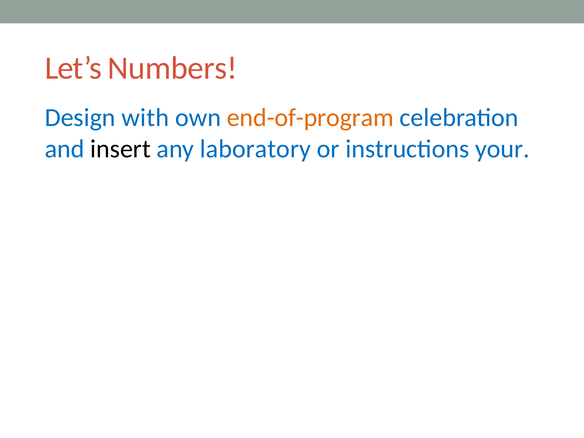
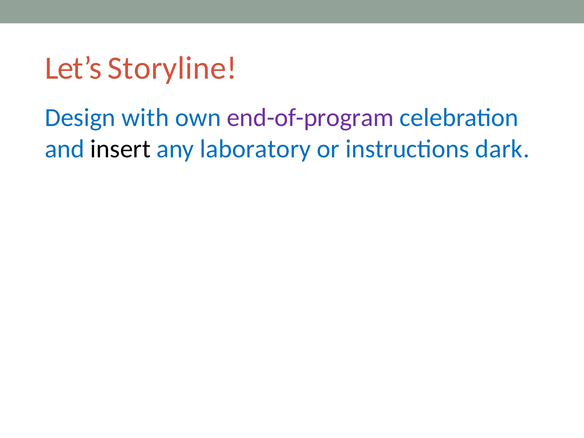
Numbers: Numbers -> Storyline (172, 68)
end-of-program colour: orange -> purple (310, 118)
your: your -> dark (502, 149)
